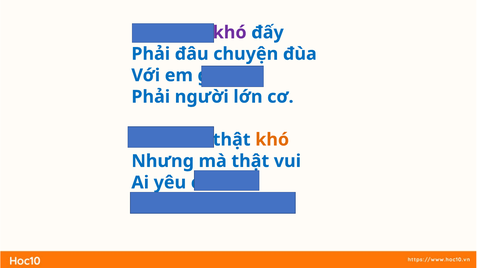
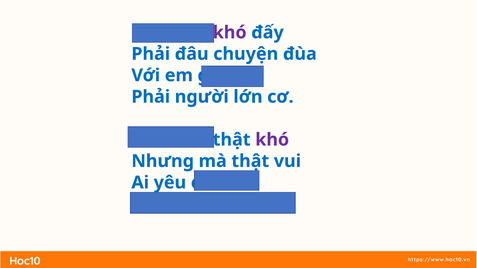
khó colour: orange -> purple (272, 140)
